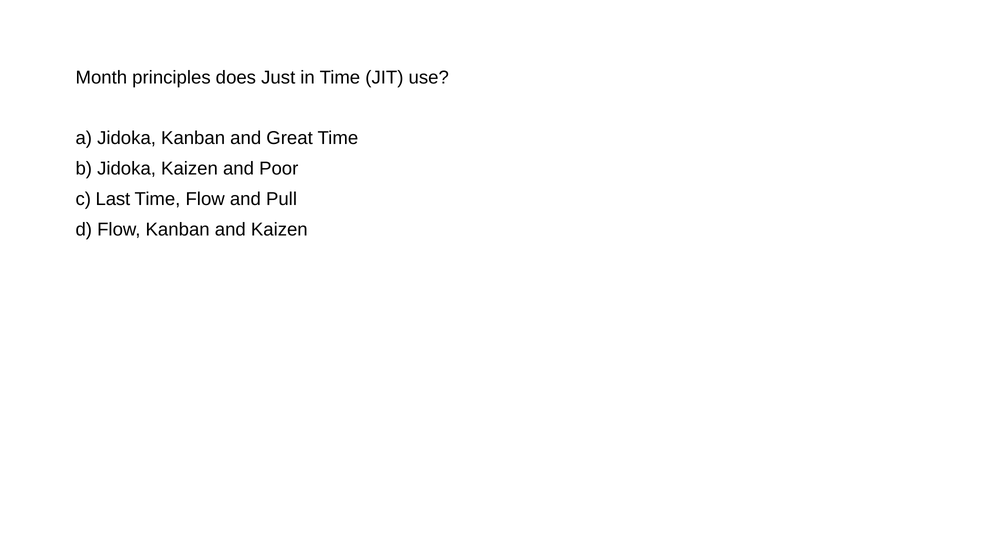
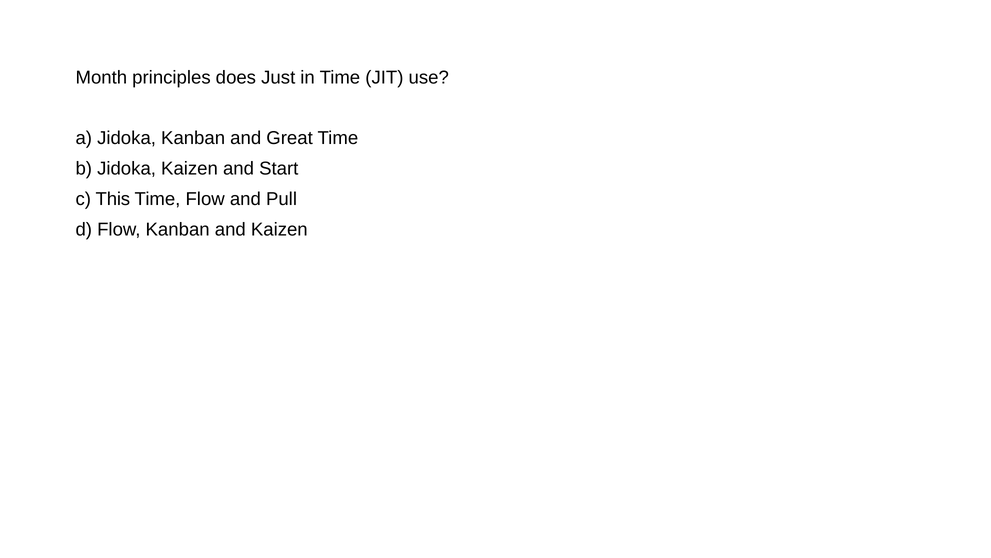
Poor: Poor -> Start (279, 168)
Last: Last -> This (113, 199)
